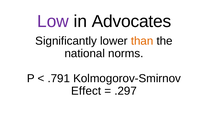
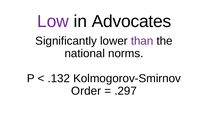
than colour: orange -> purple (142, 41)
.791: .791 -> .132 (59, 78)
Effect: Effect -> Order (86, 91)
